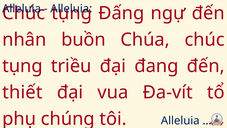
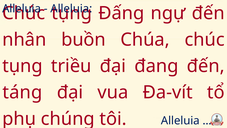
thiết: thiết -> táng (22, 92)
